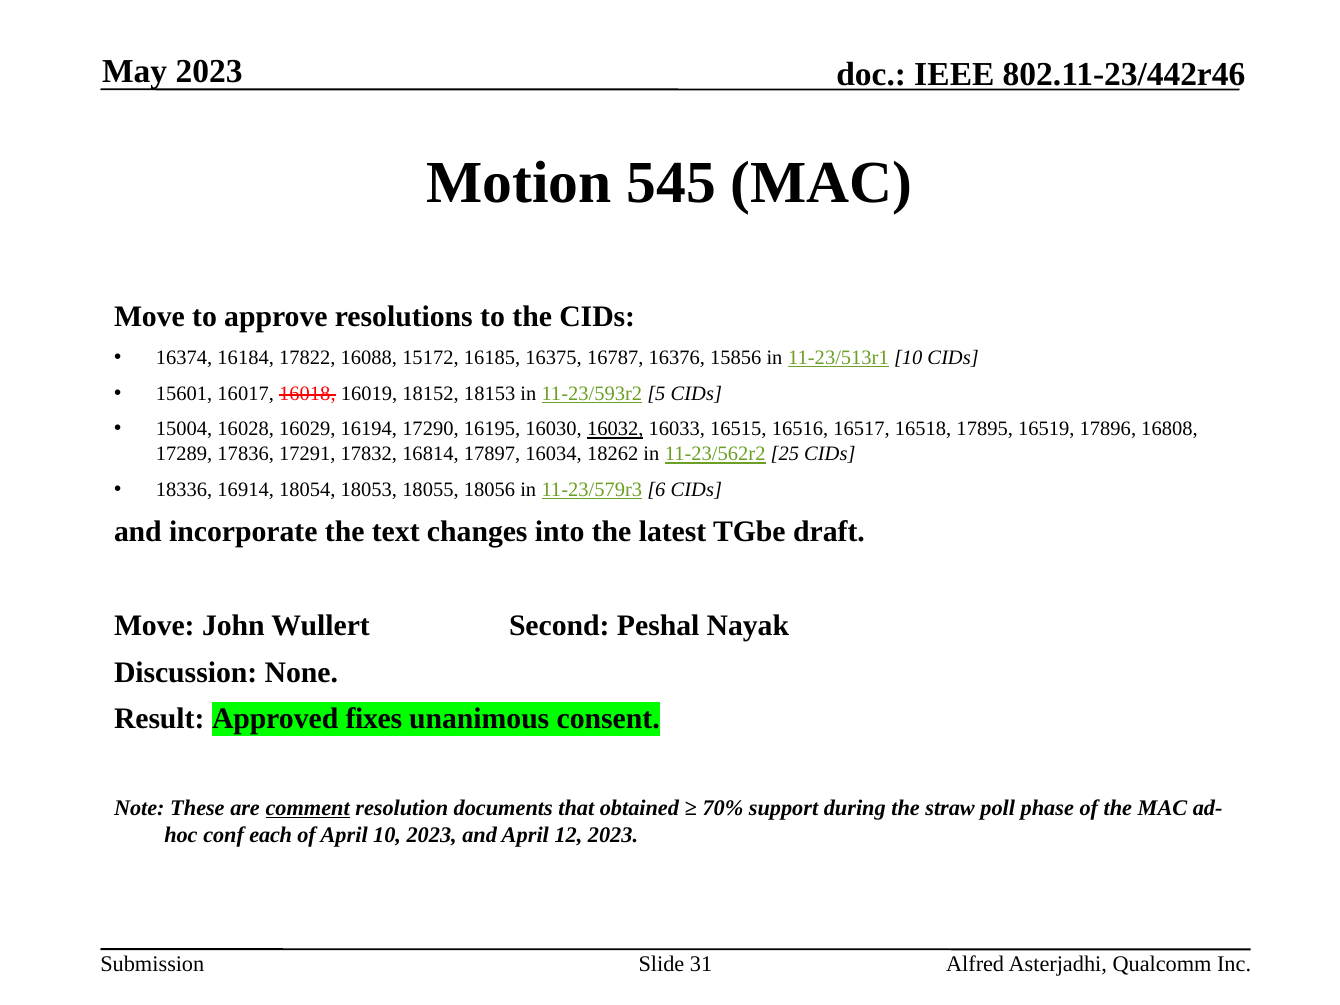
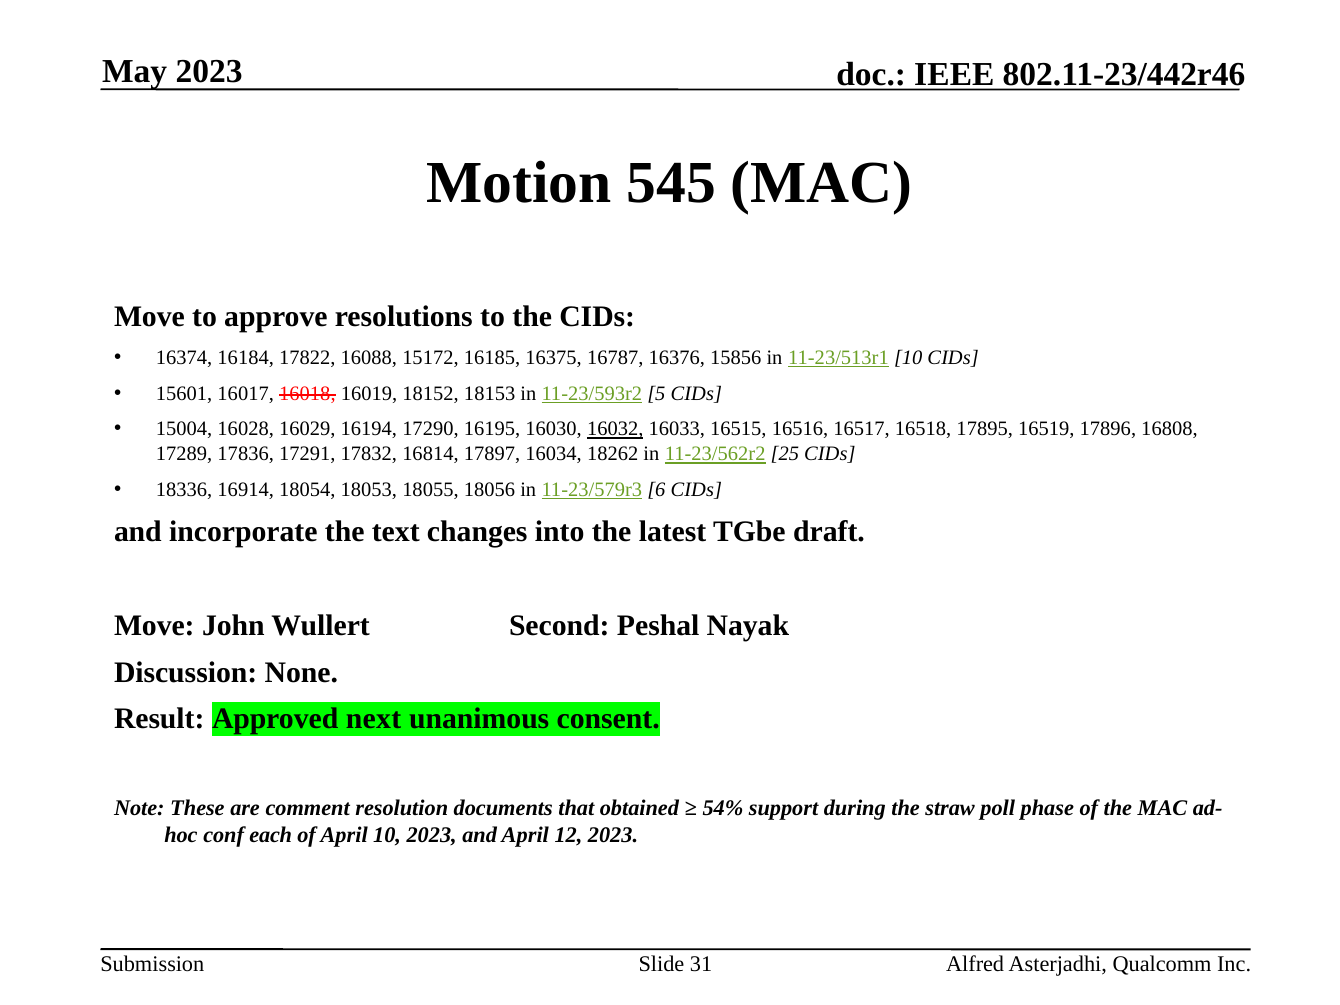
fixes: fixes -> next (374, 719)
comment underline: present -> none (308, 808)
70%: 70% -> 54% (723, 808)
